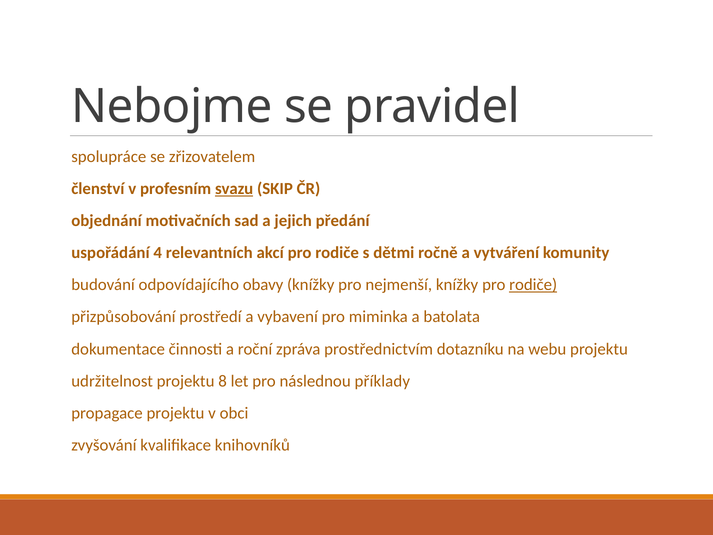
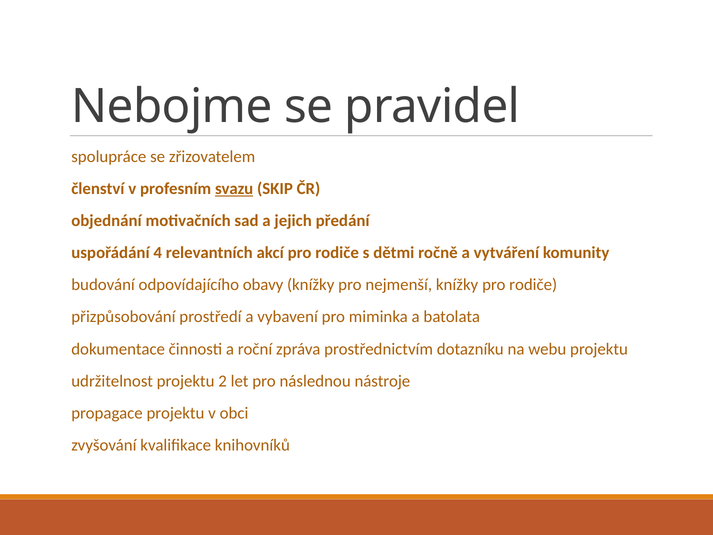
rodiče underline: present -> none (533, 285)
8: 8 -> 2 (223, 381)
příklady: příklady -> nástroje (382, 381)
